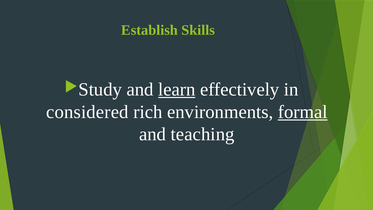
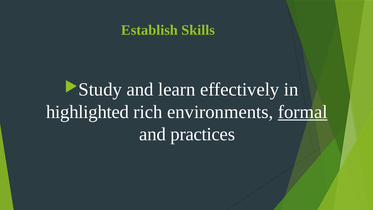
learn underline: present -> none (177, 89)
considered: considered -> highlighted (88, 112)
teaching: teaching -> practices (203, 134)
